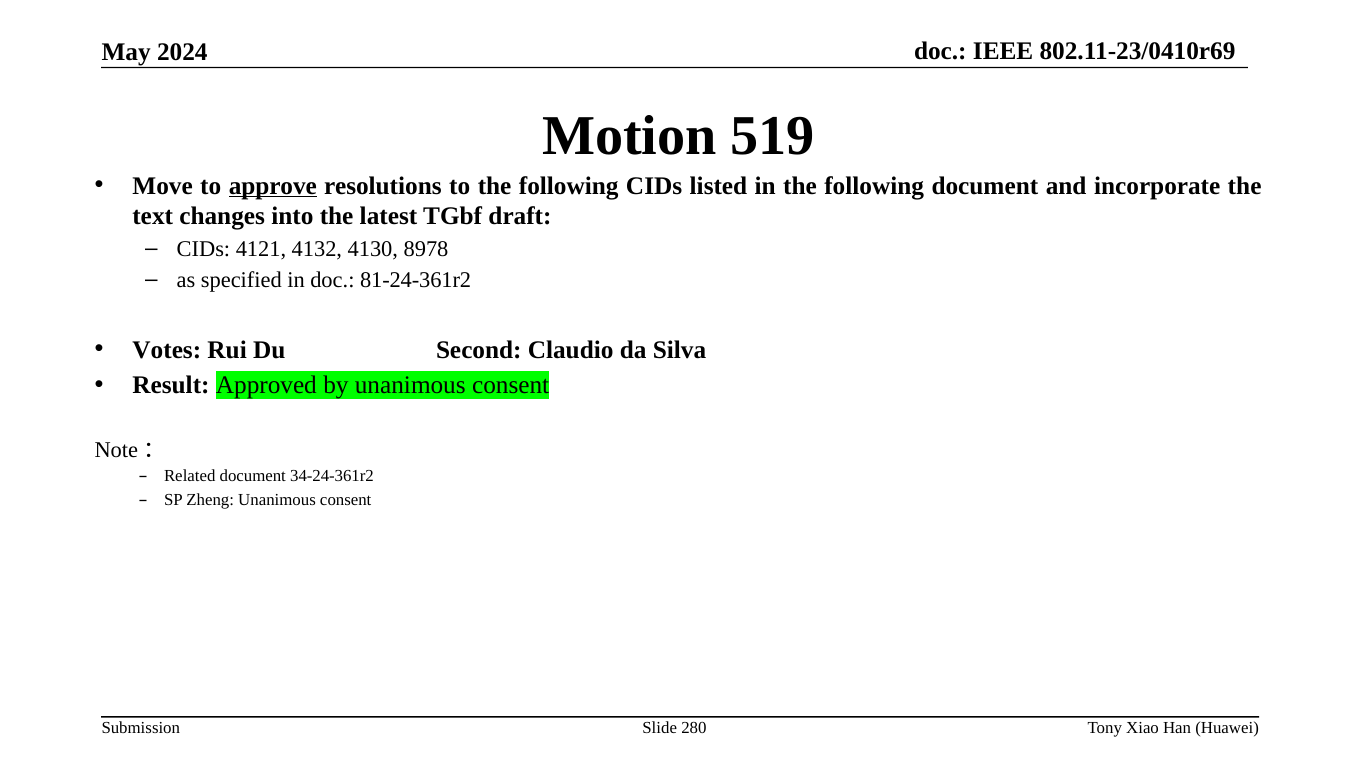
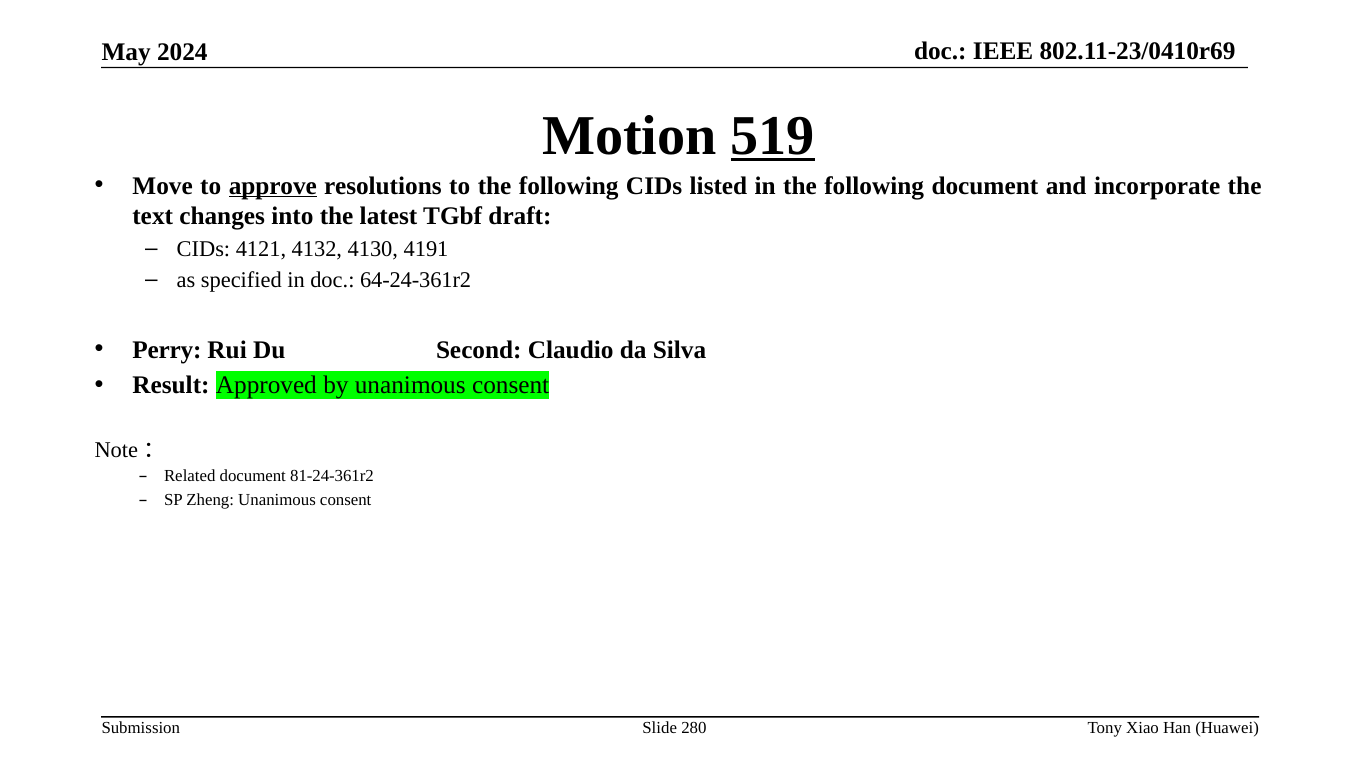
519 underline: none -> present (773, 135)
8978: 8978 -> 4191 (426, 249)
81-24-361r2: 81-24-361r2 -> 64-24-361r2 (416, 280)
Votes: Votes -> Perry (167, 350)
34-24-361r2: 34-24-361r2 -> 81-24-361r2 (332, 476)
